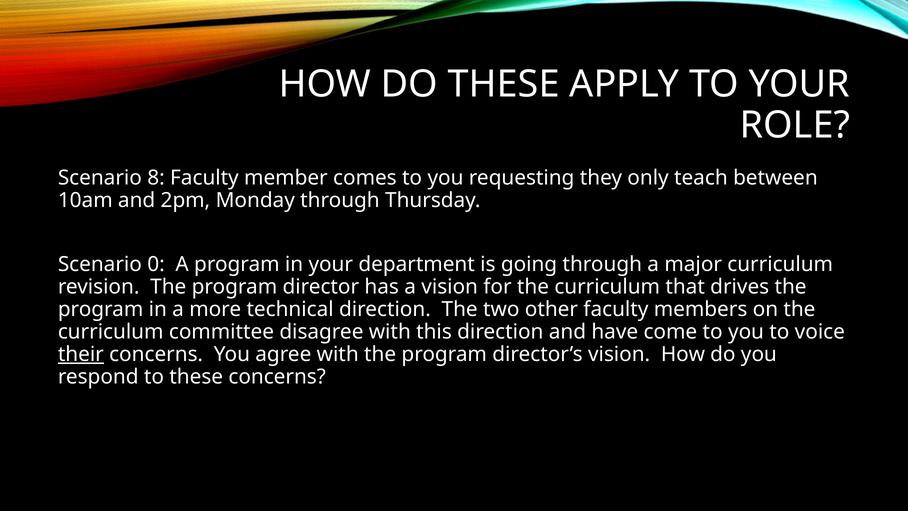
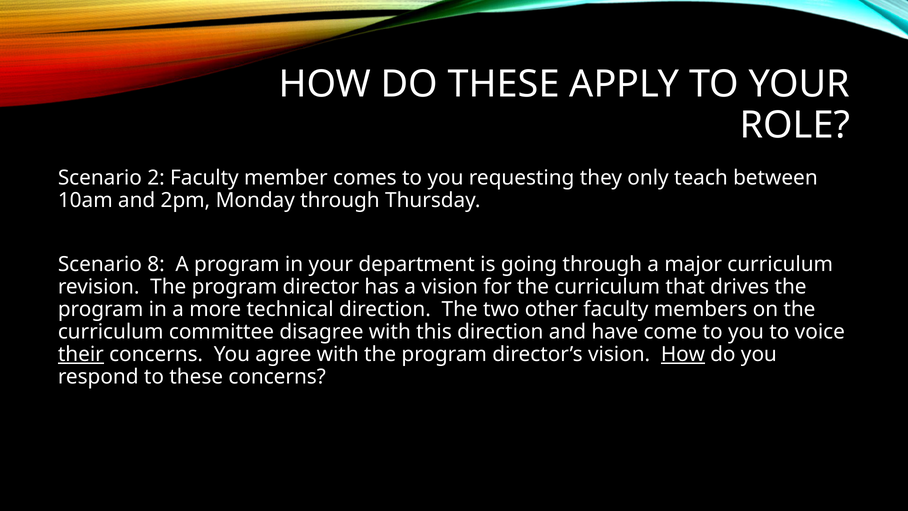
8: 8 -> 2 (156, 178)
0: 0 -> 8 (156, 264)
How underline: none -> present (683, 354)
